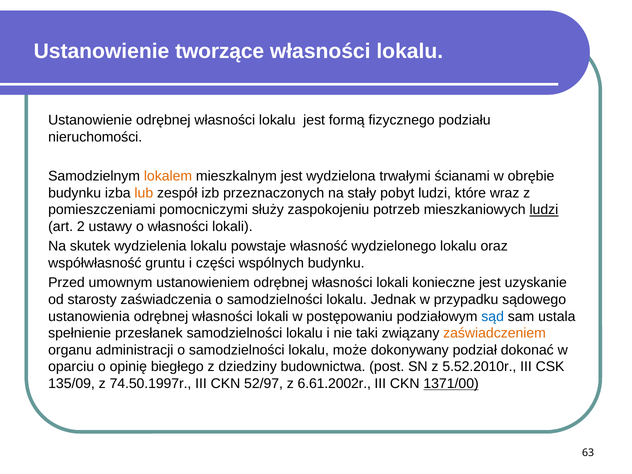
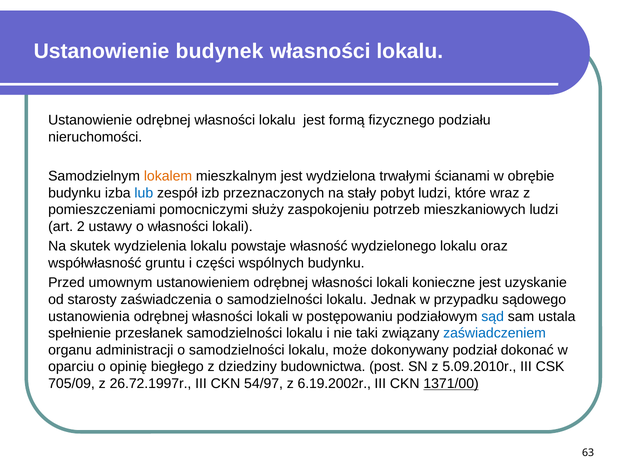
tworzące: tworzące -> budynek (220, 51)
lub colour: orange -> blue (144, 193)
ludzi underline: present -> none (544, 210)
zaświadczeniem colour: orange -> blue (495, 333)
5.52.2010r: 5.52.2010r -> 5.09.2010r (479, 367)
135/09: 135/09 -> 705/09 (72, 384)
74.50.1997r: 74.50.1997r -> 26.72.1997r (150, 384)
52/97: 52/97 -> 54/97 (264, 384)
6.61.2002r: 6.61.2002r -> 6.19.2002r (334, 384)
